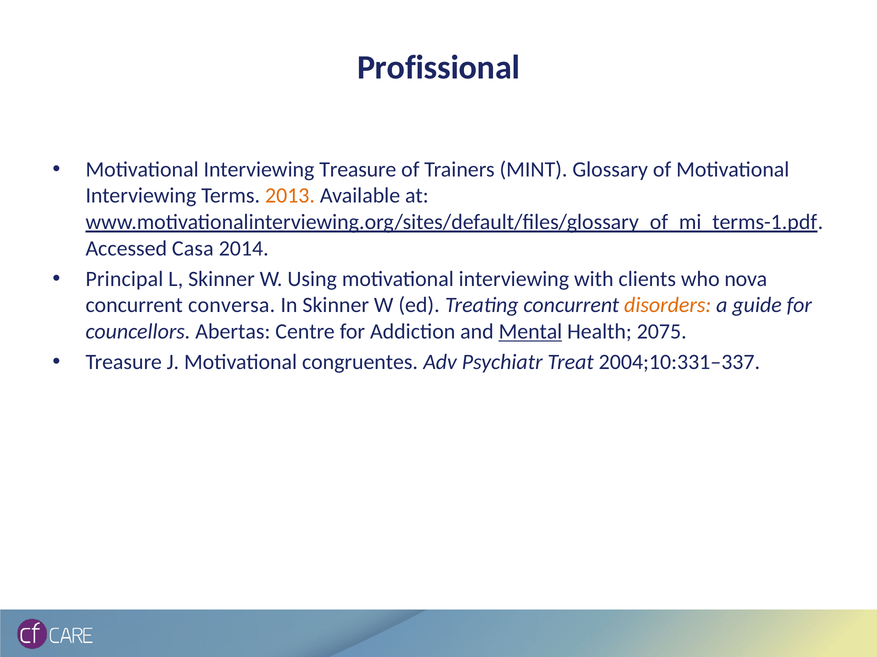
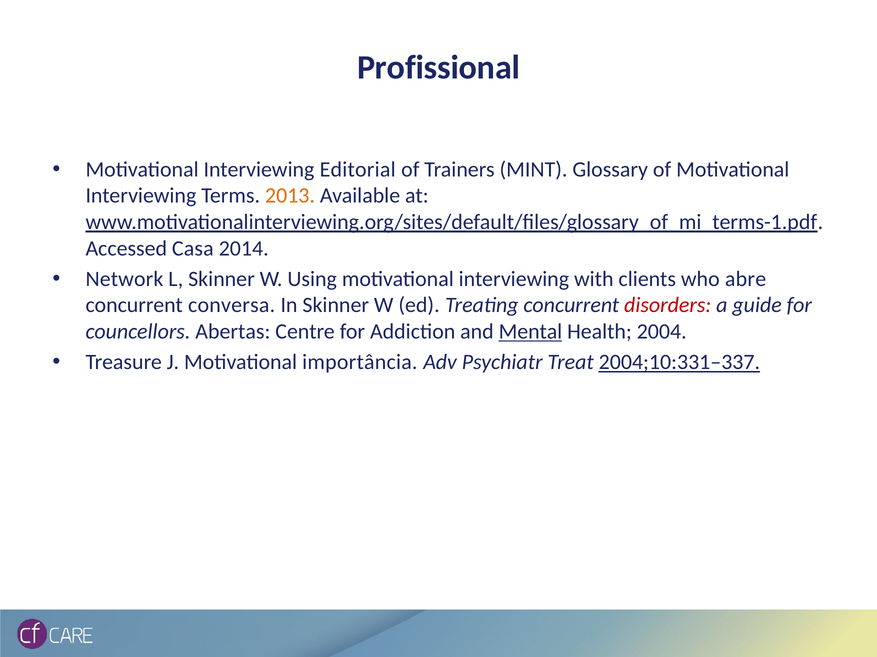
Interviewing Treasure: Treasure -> Editorial (358, 170)
Principal: Principal -> Network (124, 279)
nova: nova -> abre (746, 279)
disorders colour: orange -> red (668, 306)
2075: 2075 -> 2004 (662, 332)
congruentes: congruentes -> importância (360, 363)
2004;10:331–337 underline: none -> present (679, 363)
